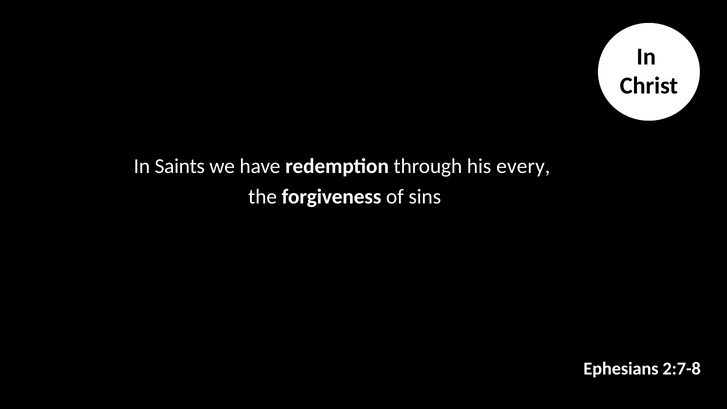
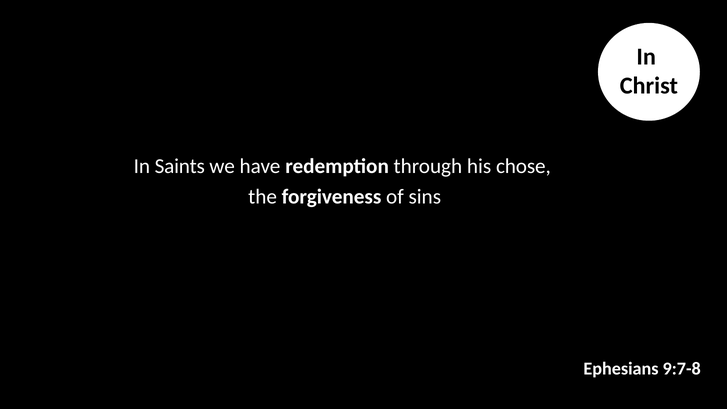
every: every -> chose (523, 166)
2:7-8: 2:7-8 -> 9:7-8 (682, 369)
